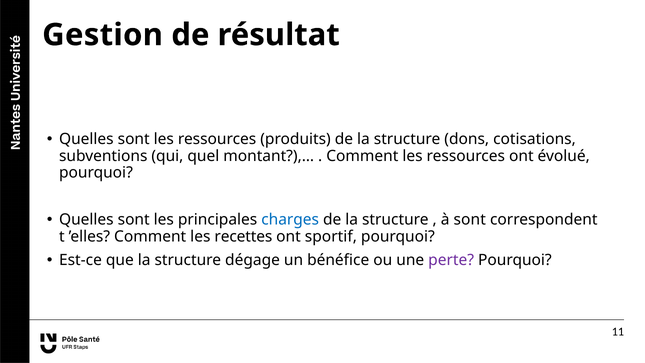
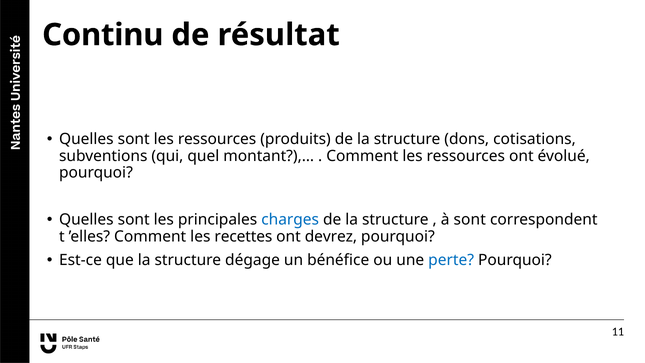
Gestion: Gestion -> Continu (103, 35)
sportif: sportif -> devrez (331, 236)
perte colour: purple -> blue (451, 260)
